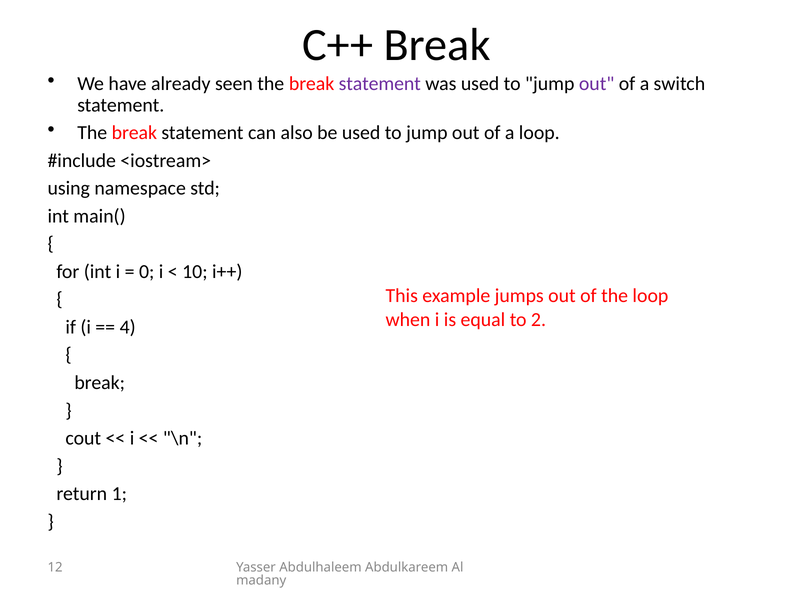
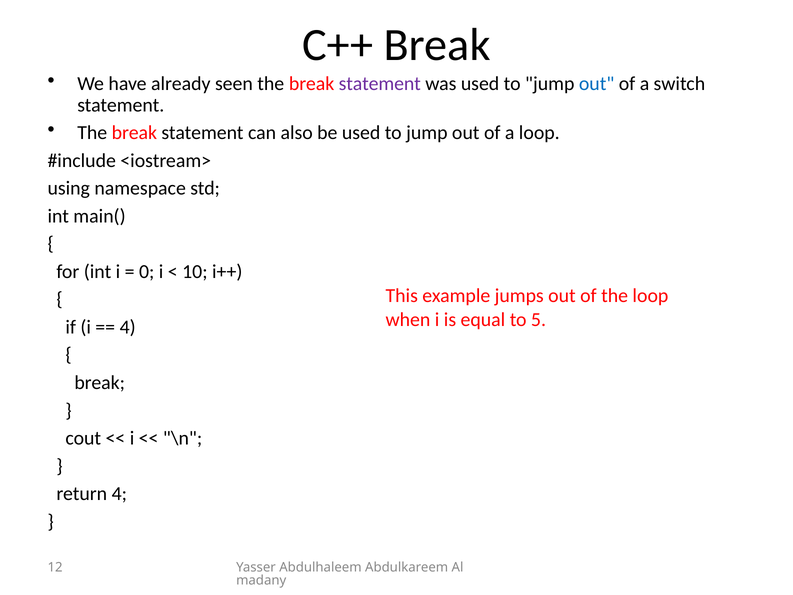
out colour: purple -> blue (597, 84)
2: 2 -> 5 (539, 320)
return 1: 1 -> 4 (119, 494)
